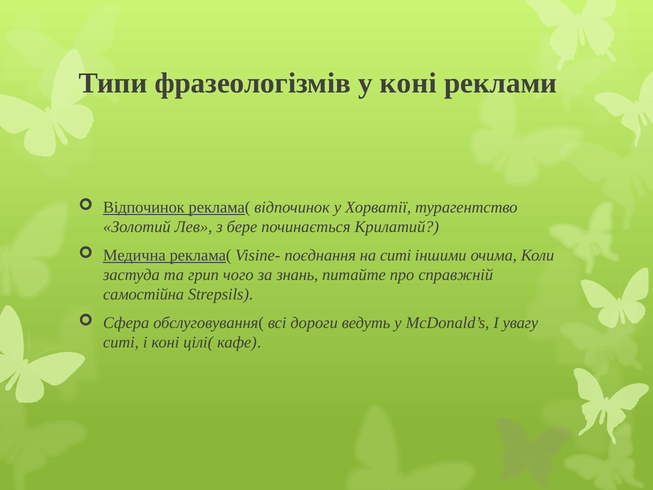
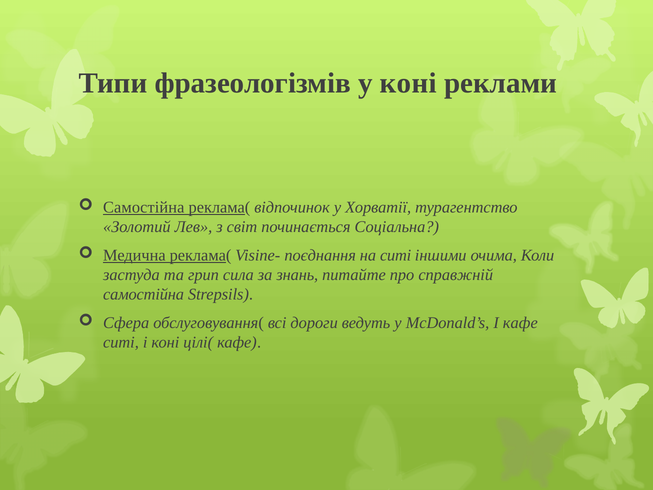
Відпочинок: Відпочинок -> Самостійна (144, 207)
бере: бере -> світ (242, 227)
Крилатий: Крилатий -> Соціальна (397, 227)
чого: чого -> сила (238, 275)
І увагу: увагу -> кафе (520, 323)
